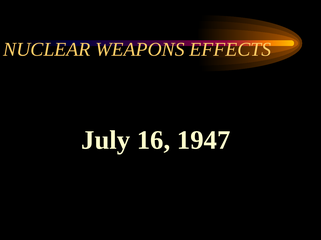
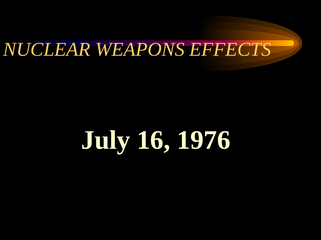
1947: 1947 -> 1976 (204, 141)
